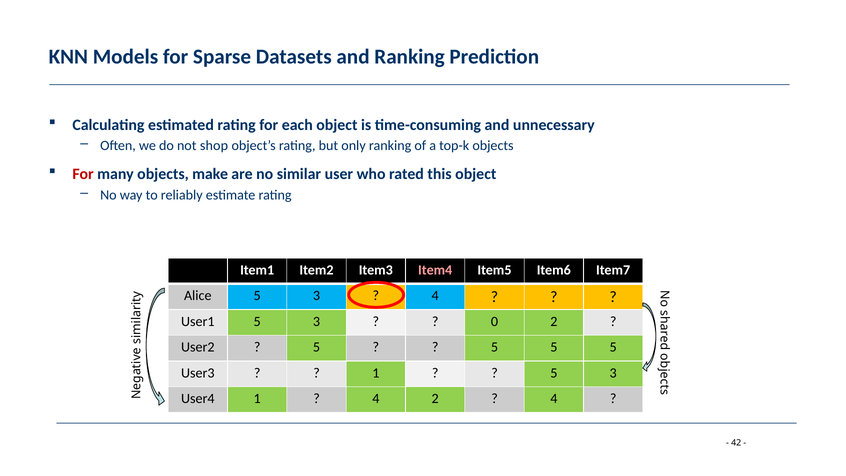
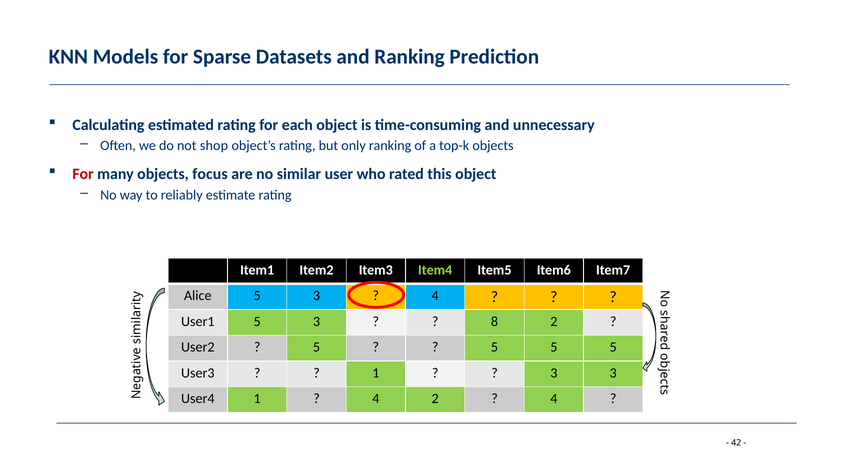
make: make -> focus (210, 174)
Item4 colour: pink -> light green (435, 270)
0: 0 -> 8 (494, 321)
5: 5 -> 3 (554, 373)
